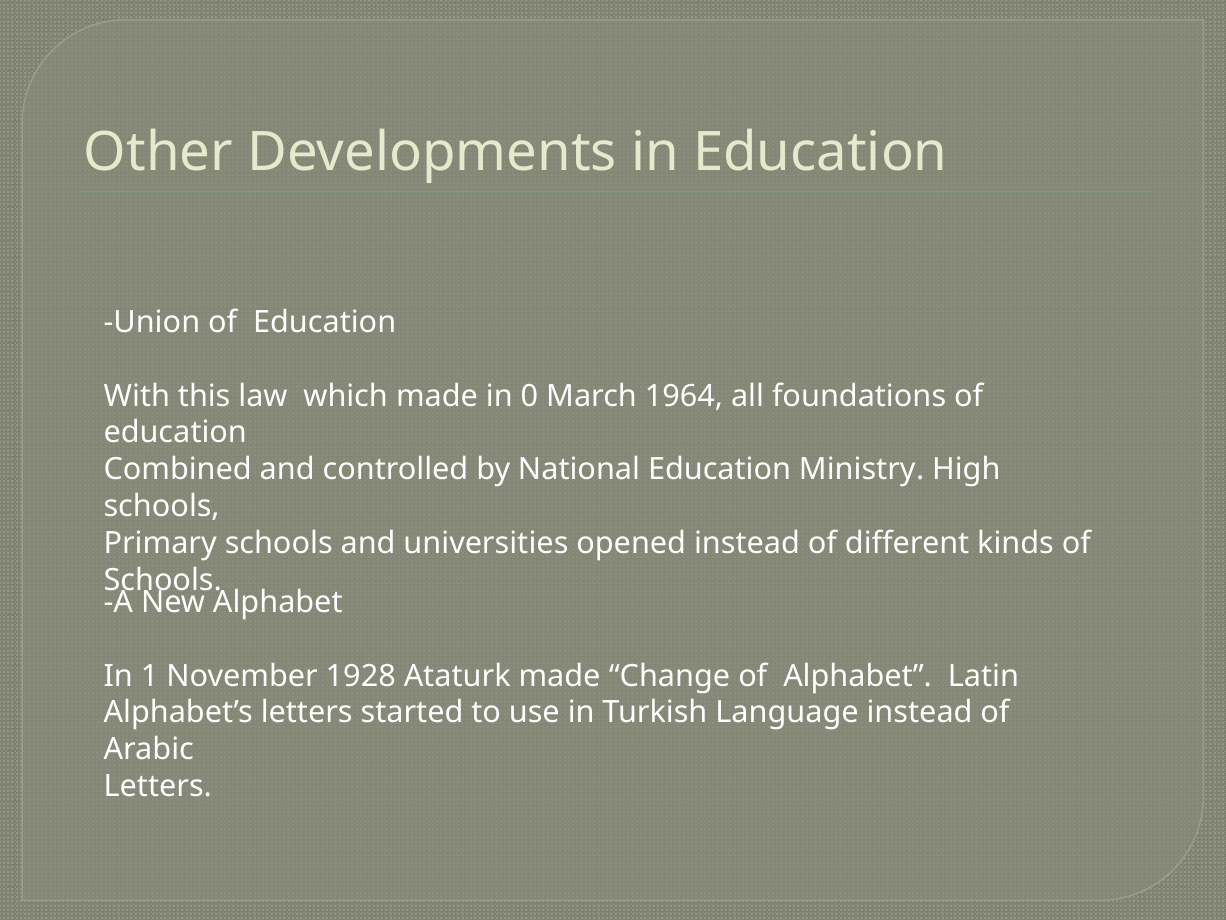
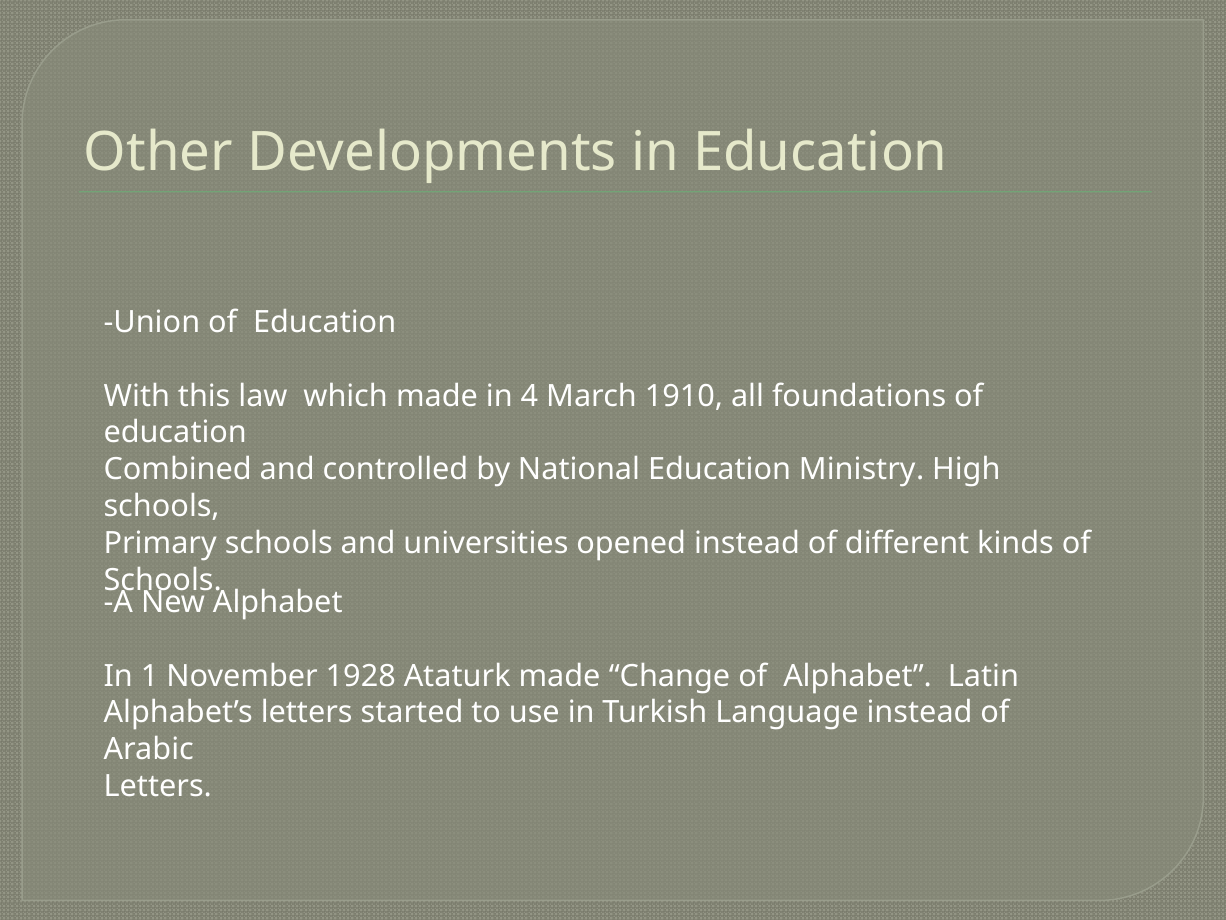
0: 0 -> 4 (529, 396)
1964: 1964 -> 1910 (684, 396)
